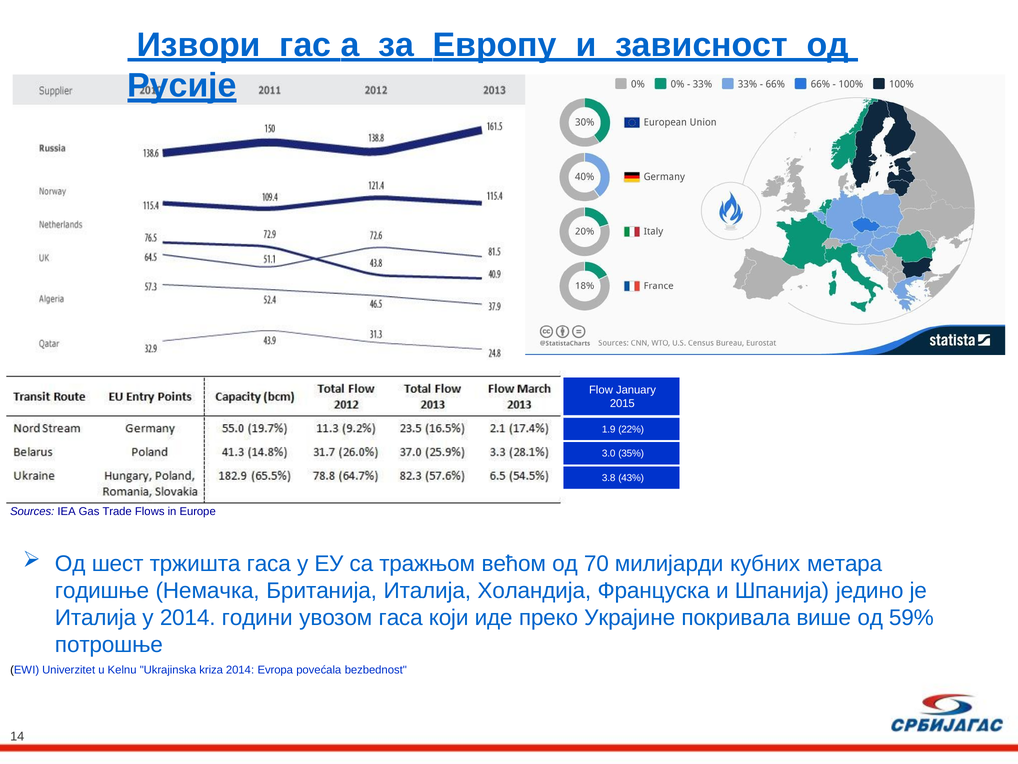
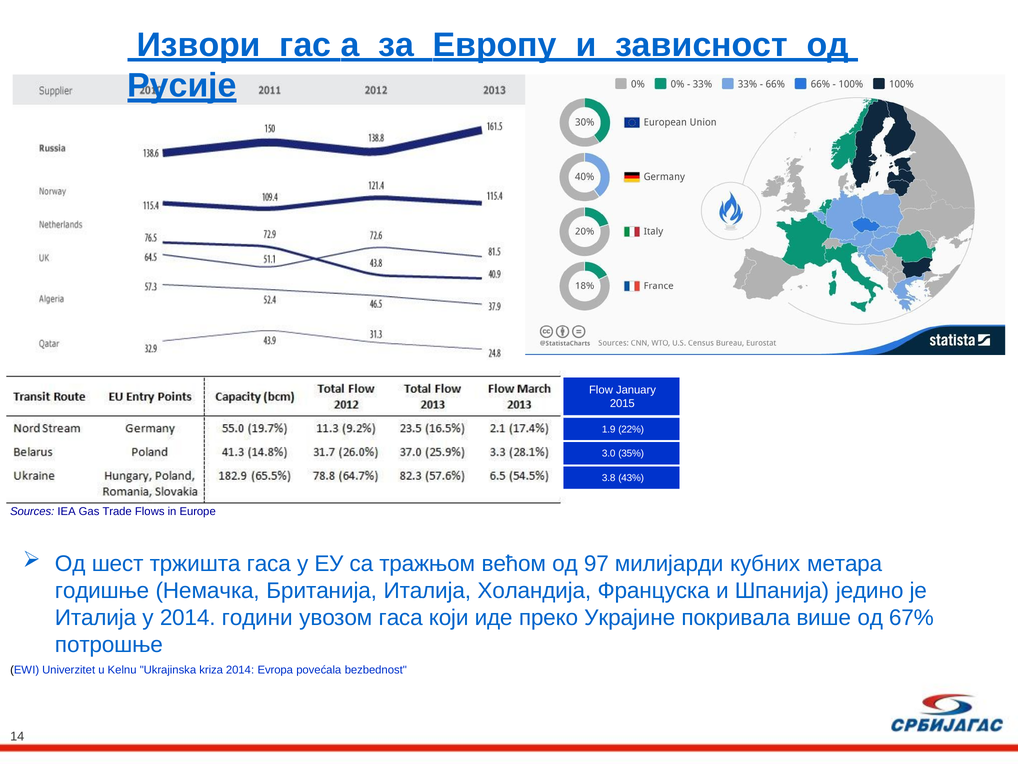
70: 70 -> 97 (596, 563)
59%: 59% -> 67% (911, 617)
